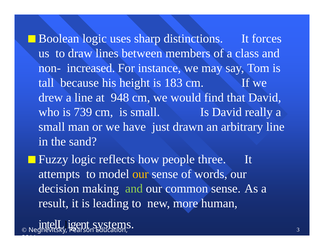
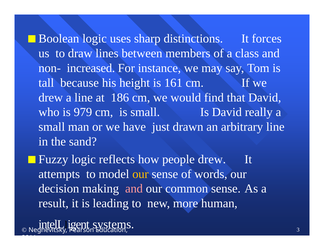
183: 183 -> 161 (173, 83)
948: 948 -> 186 (120, 98)
739: 739 -> 979 (83, 112)
people three: three -> drew (212, 160)
and colour: light green -> pink (134, 189)
